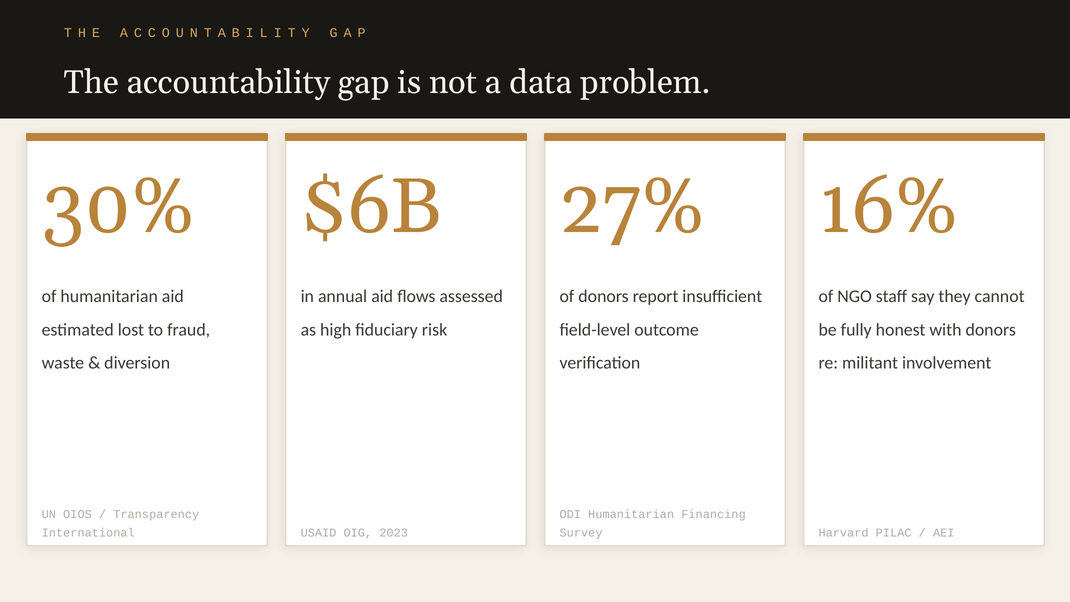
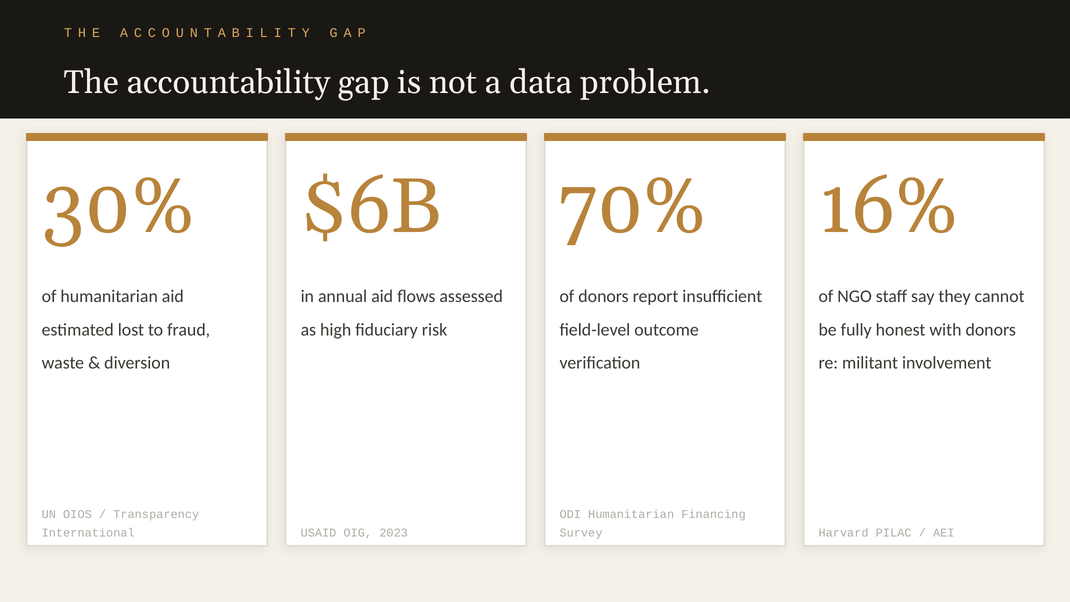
27%: 27% -> 70% (633, 207)
